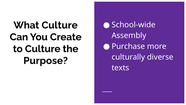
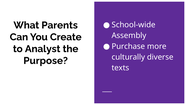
What Culture: Culture -> Parents (60, 25)
to Culture: Culture -> Analyst (43, 49)
